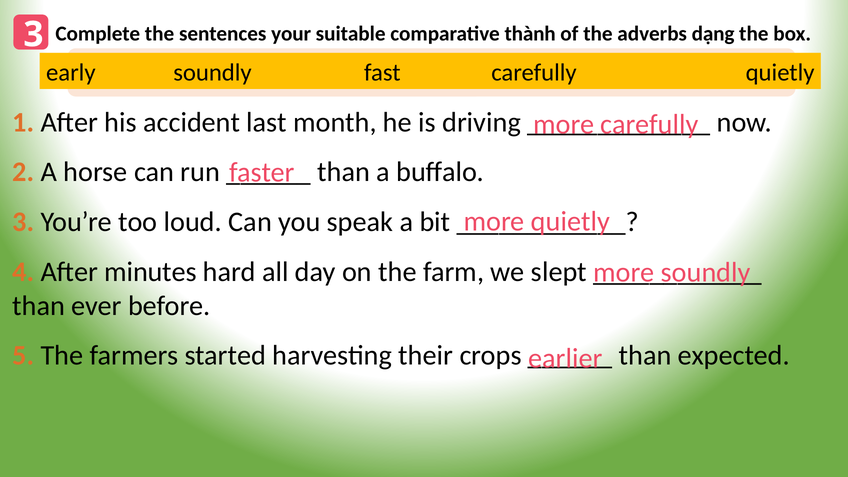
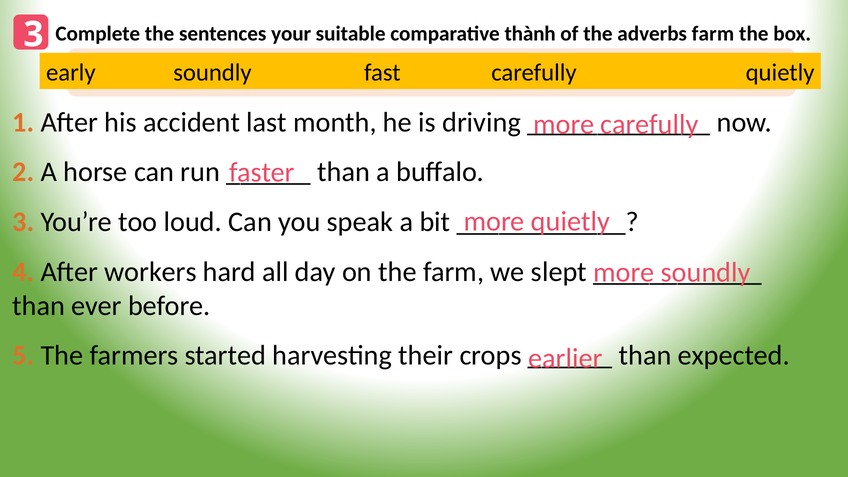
adverbs dạng: dạng -> farm (713, 34)
minutes: minutes -> workers (150, 272)
